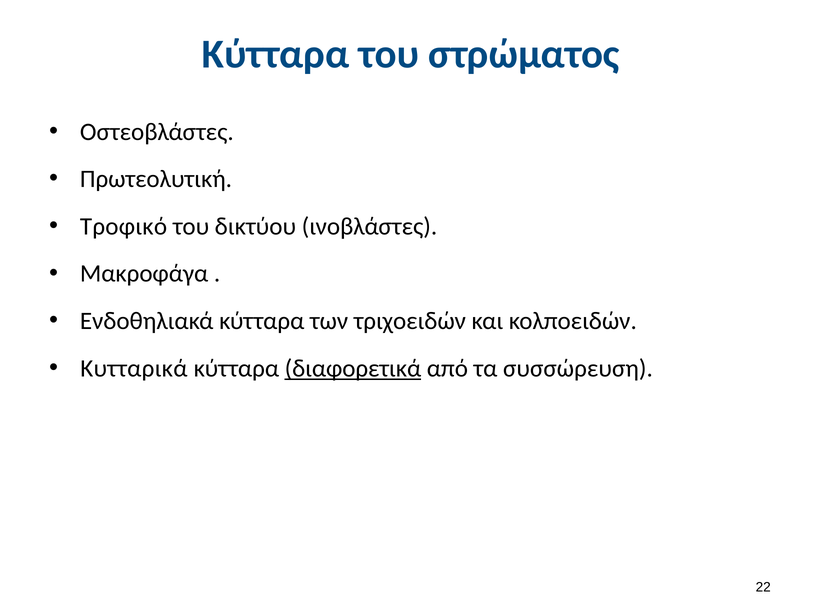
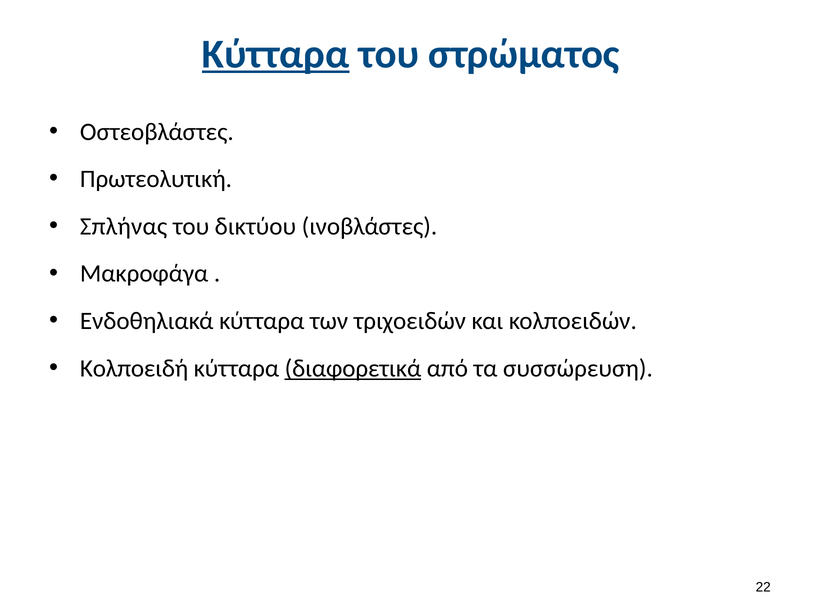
Κύτταρα underline: none -> present (276, 54)
Τροφικό: Τροφικό -> Σπλήνας (124, 226)
Κυτταρικά: Κυτταρικά -> Κολποειδή (134, 368)
